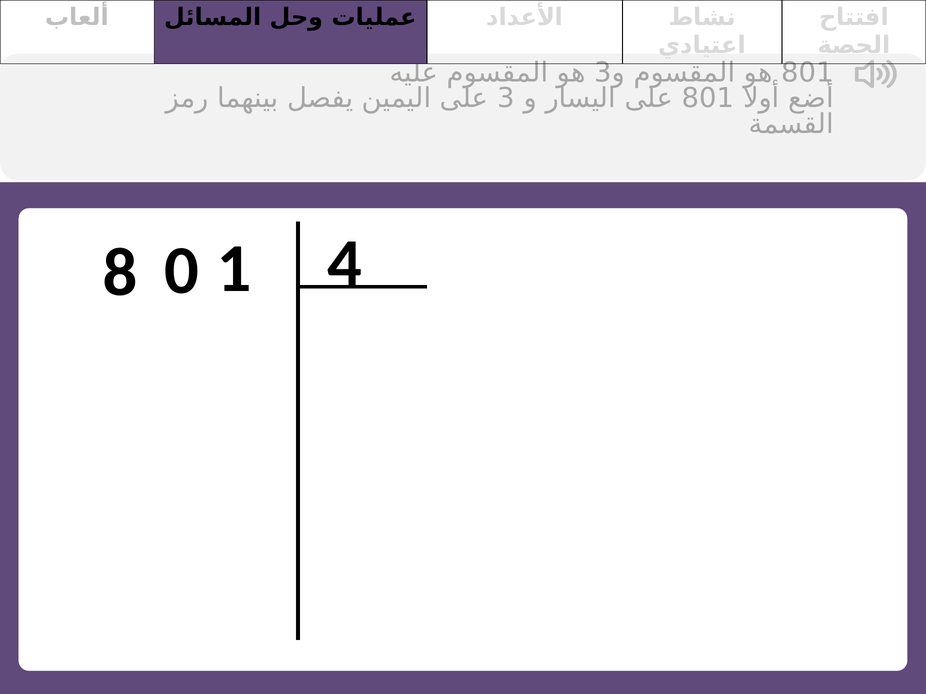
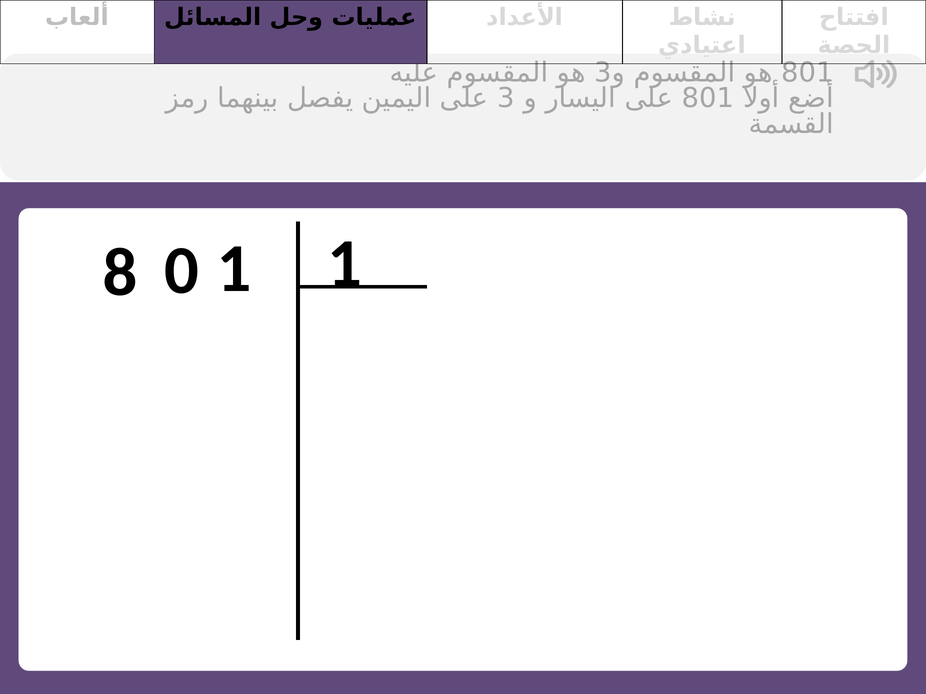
0 4: 4 -> 1 (345, 264)
